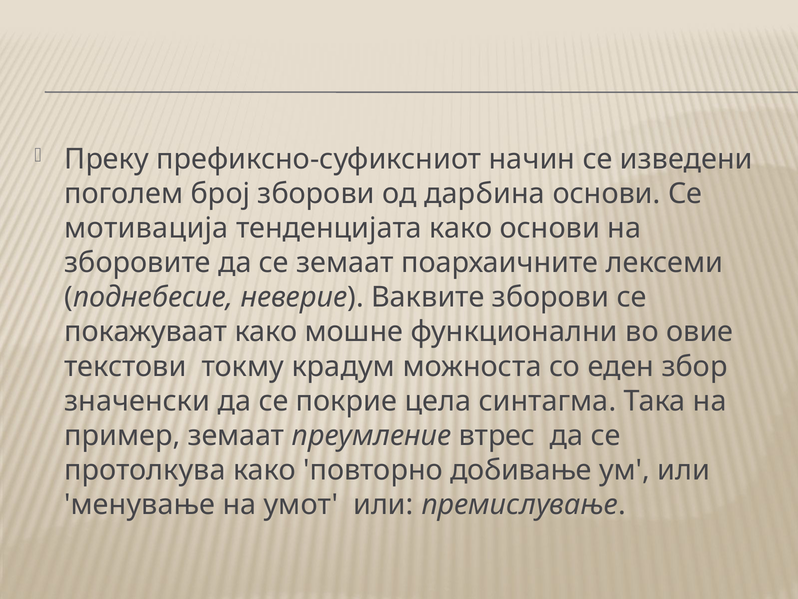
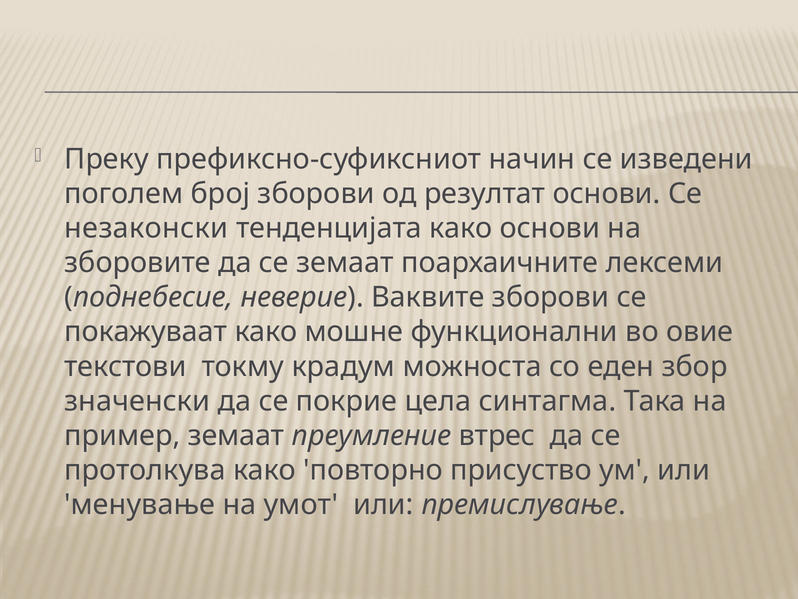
дарбина: дарбина -> резултат (485, 193)
мотивација: мотивација -> незаконски (146, 228)
добивање: добивање -> присуство (521, 470)
